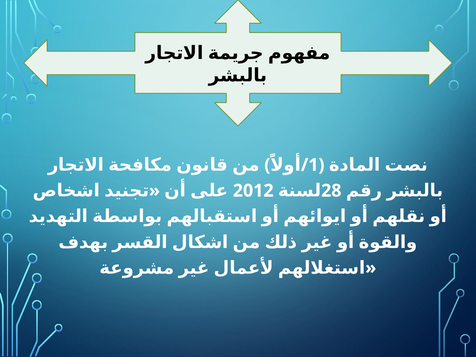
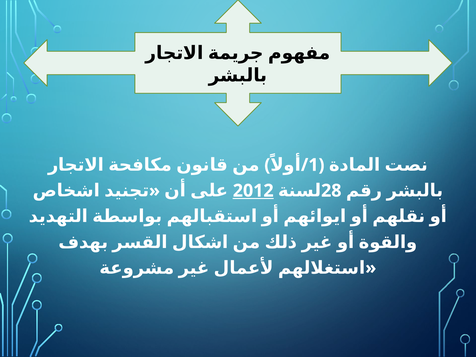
2012 underline: none -> present (253, 191)
